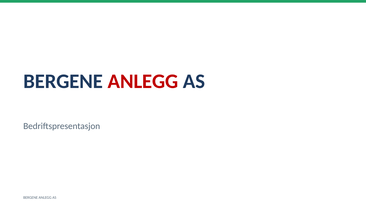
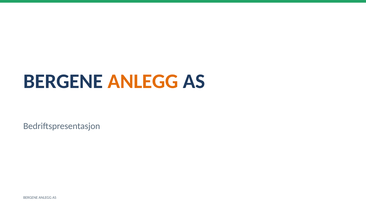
ANLEGG colour: red -> orange (143, 81)
